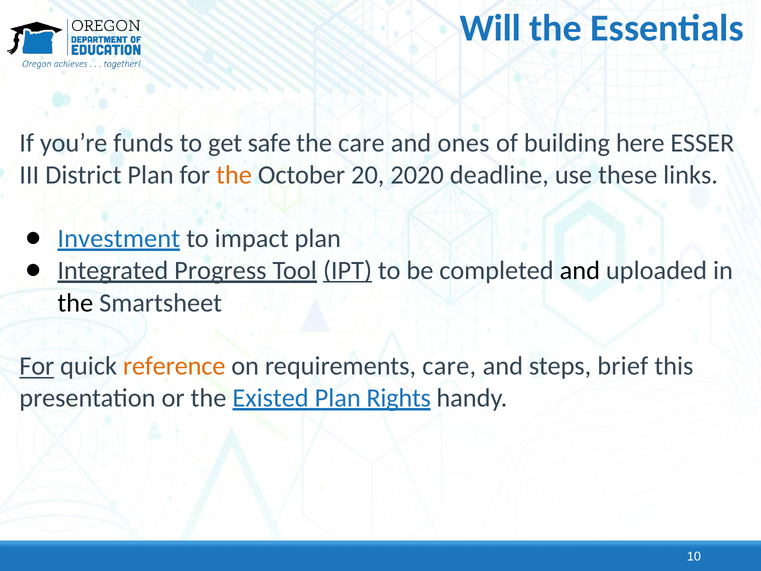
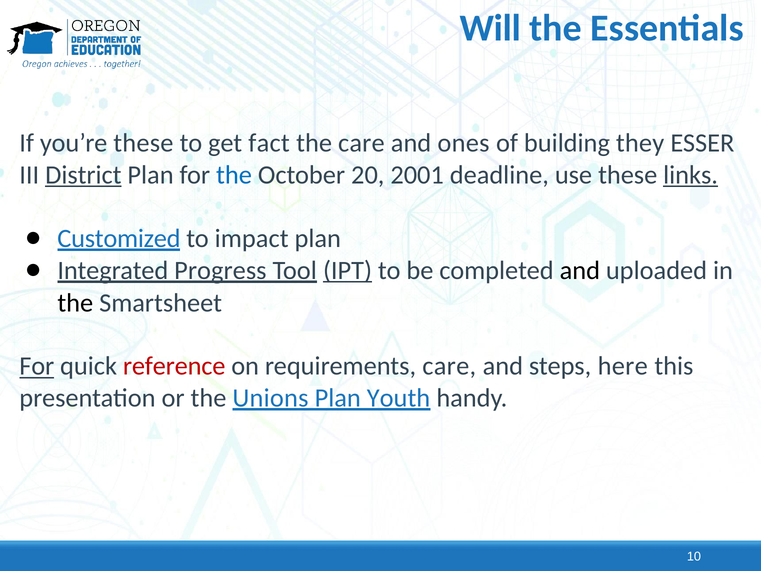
you’re funds: funds -> these (143, 143)
safe: safe -> fact (269, 143)
here: here -> they (640, 143)
District underline: none -> present (83, 175)
the colour: orange -> blue (234, 175)
2020: 2020 -> 2001 (417, 175)
links underline: none -> present (691, 175)
Investment: Investment -> Customized (119, 238)
reference colour: orange -> red (174, 366)
brief: brief -> here (623, 366)
Existed: Existed -> Unions (270, 398)
Rights: Rights -> Youth (399, 398)
